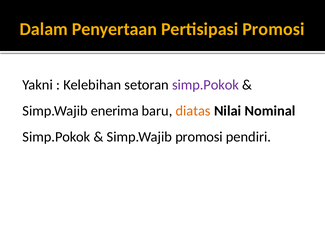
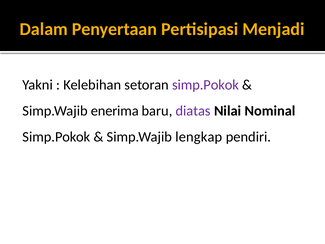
Pertisipasi Promosi: Promosi -> Menjadi (273, 29)
diatas colour: orange -> purple (193, 111)
Simp.Wajib promosi: promosi -> lengkap (199, 137)
